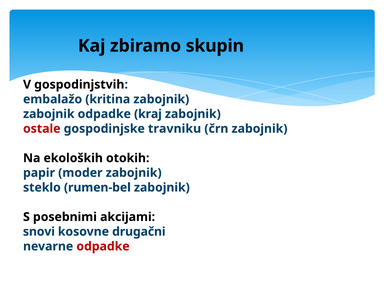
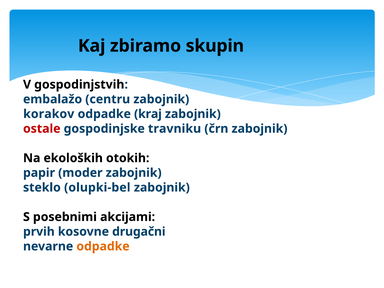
kritina: kritina -> centru (108, 99)
zabojnik: zabojnik -> korakov (49, 114)
rumen-bel: rumen-bel -> olupki-bel (97, 188)
snovi: snovi -> prvih (39, 232)
odpadke colour: red -> orange (103, 246)
